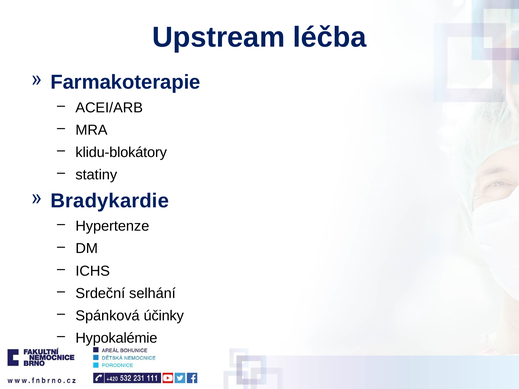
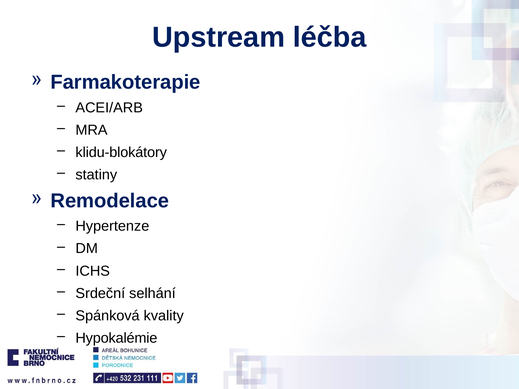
Bradykardie: Bradykardie -> Remodelace (110, 201)
účinky: účinky -> kvality (164, 316)
